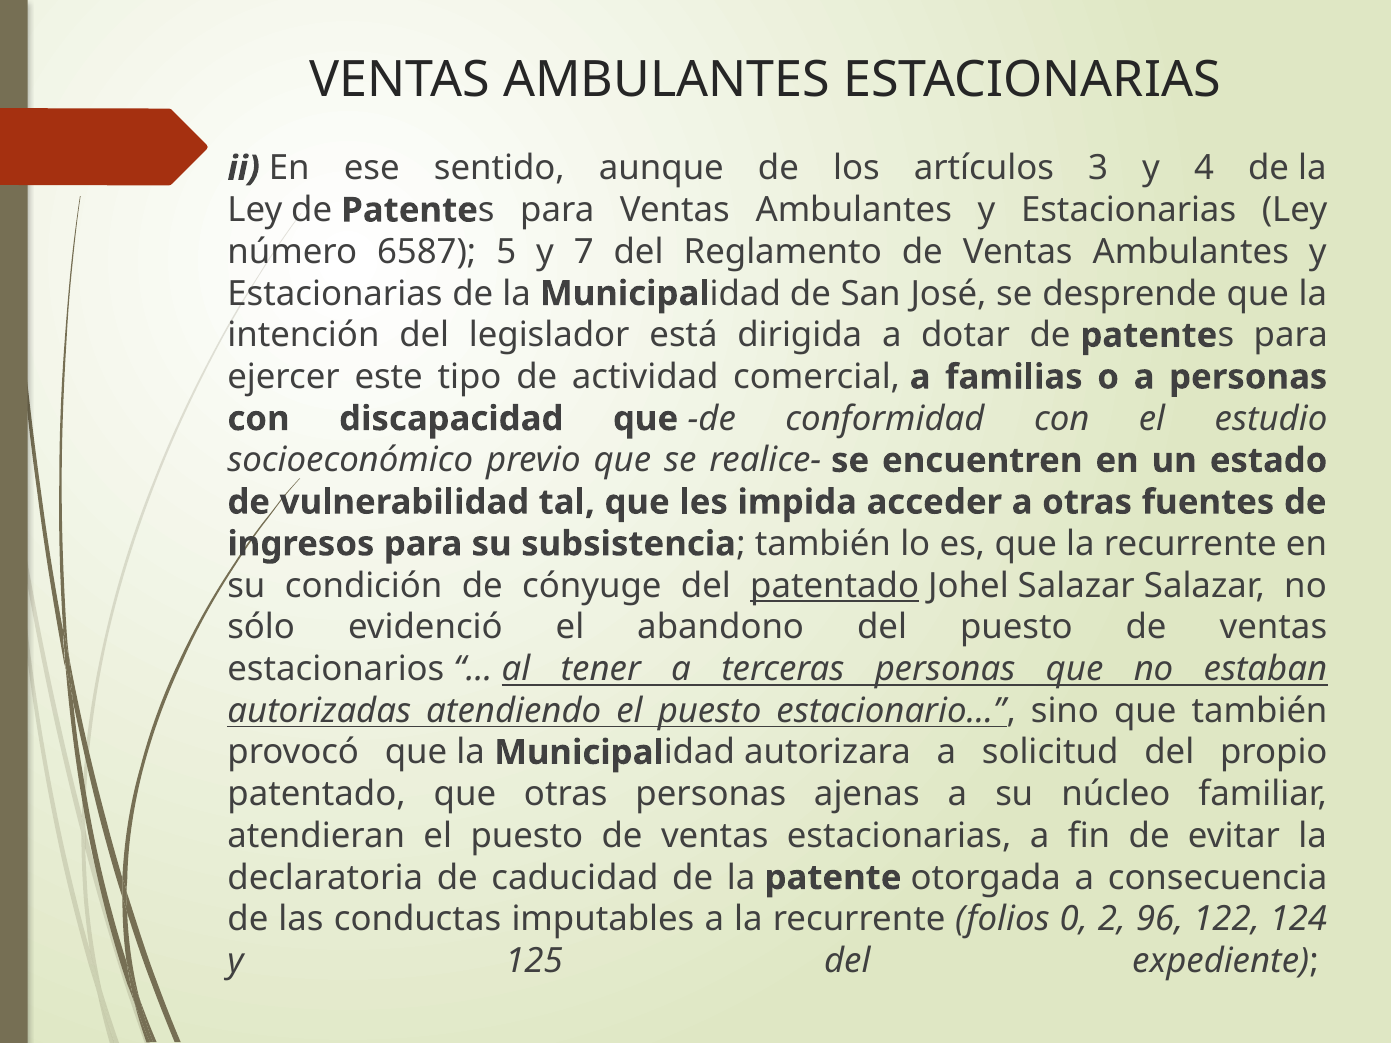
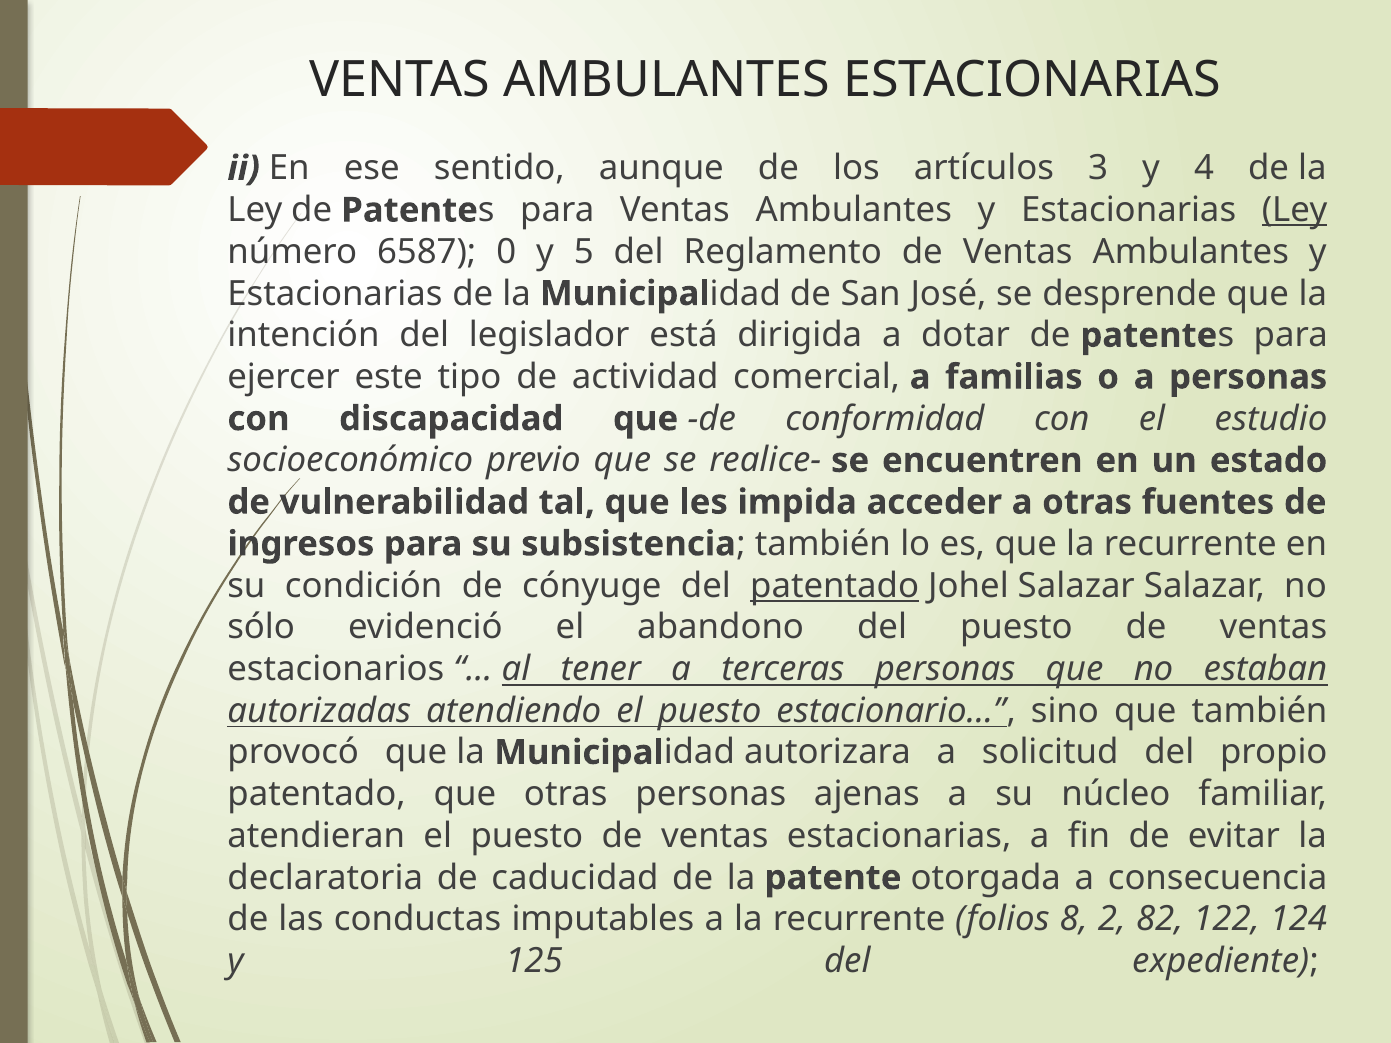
Ley underline: none -> present (1295, 210)
5: 5 -> 0 (506, 252)
7: 7 -> 5 (584, 252)
0: 0 -> 8 (1074, 920)
96: 96 -> 82 (1160, 920)
